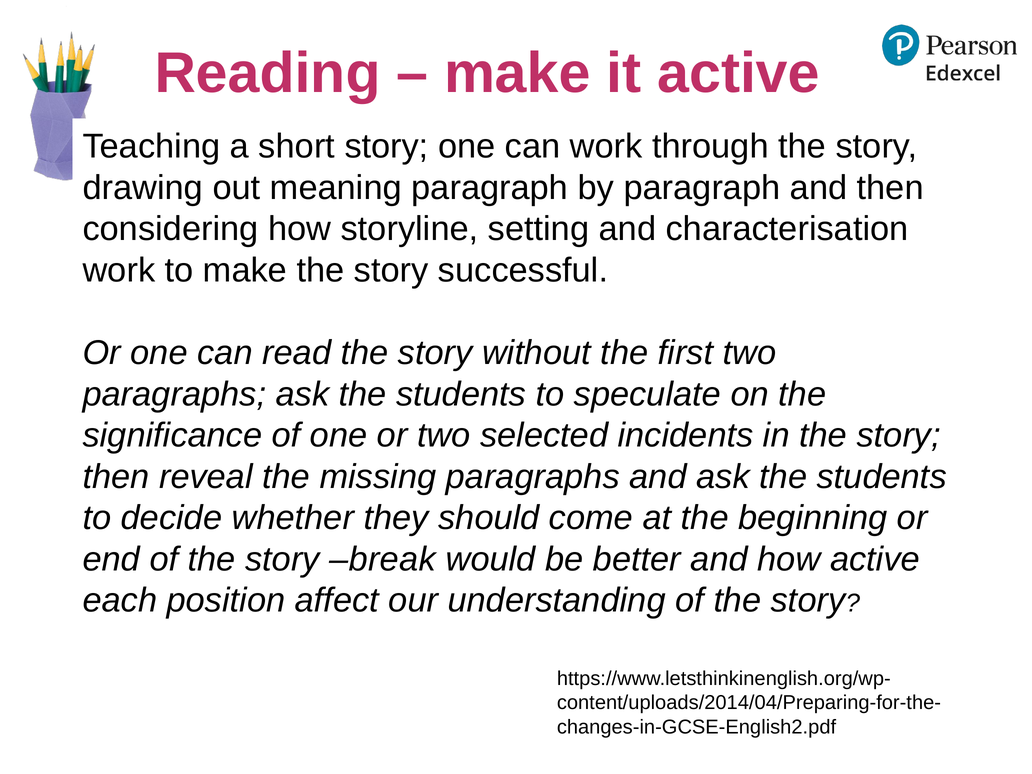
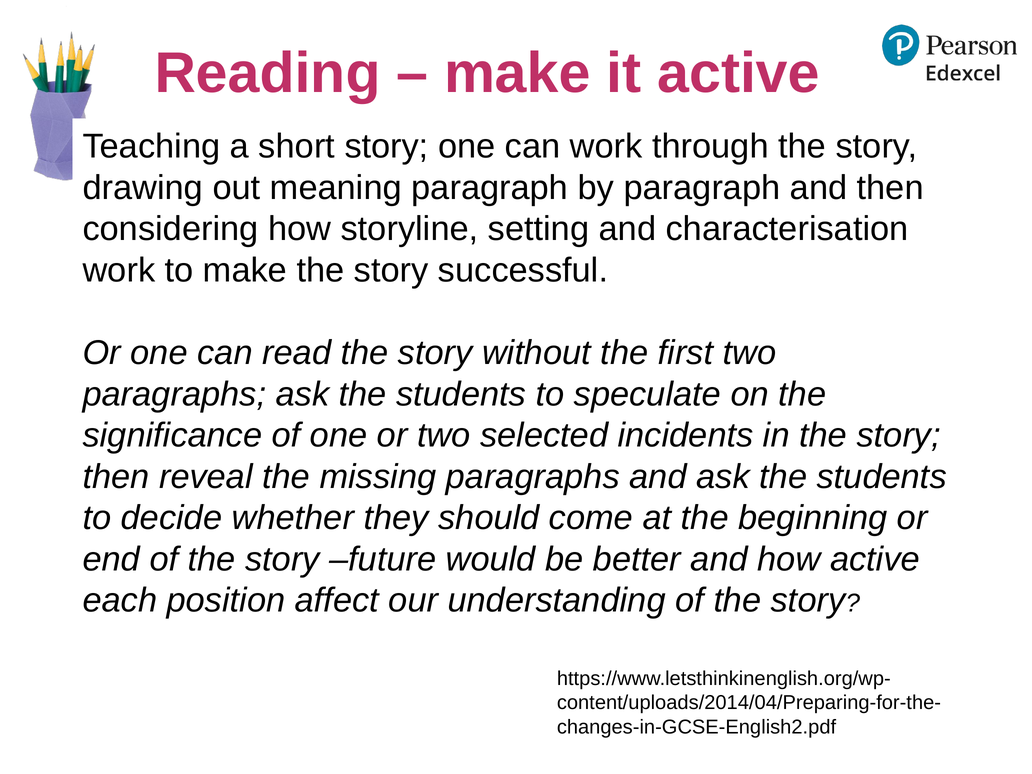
break: break -> future (383, 559)
